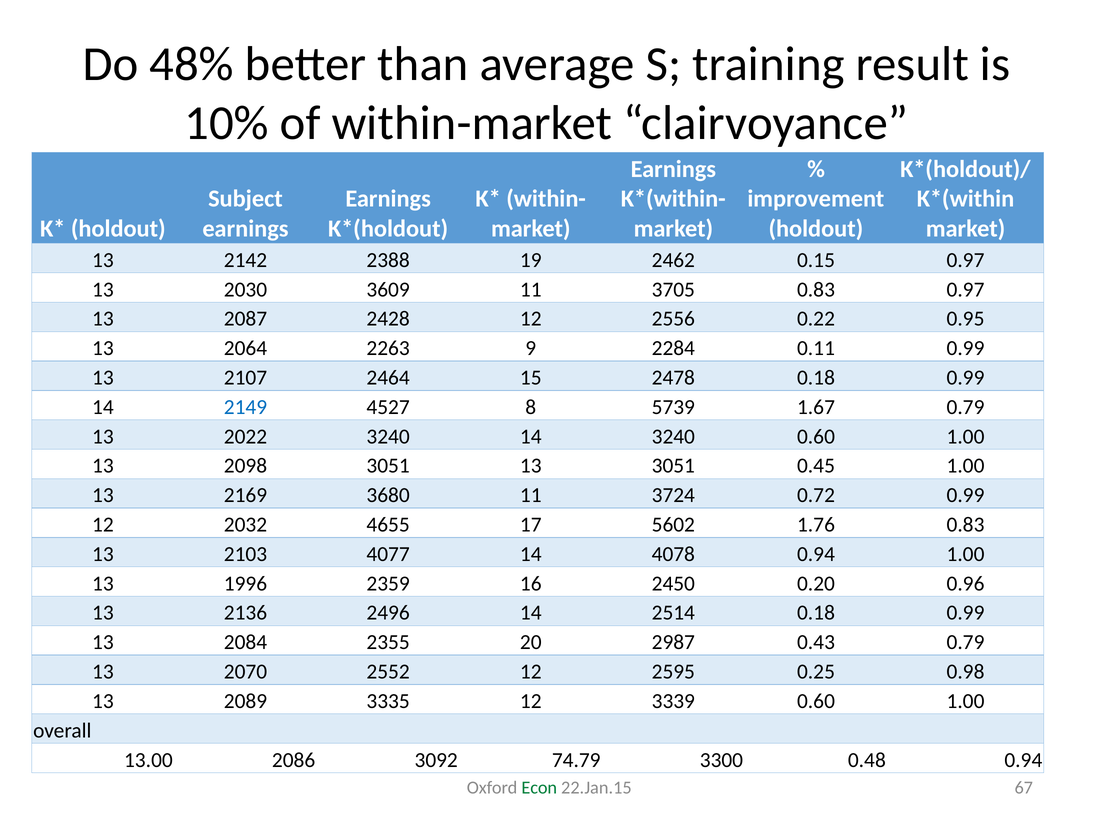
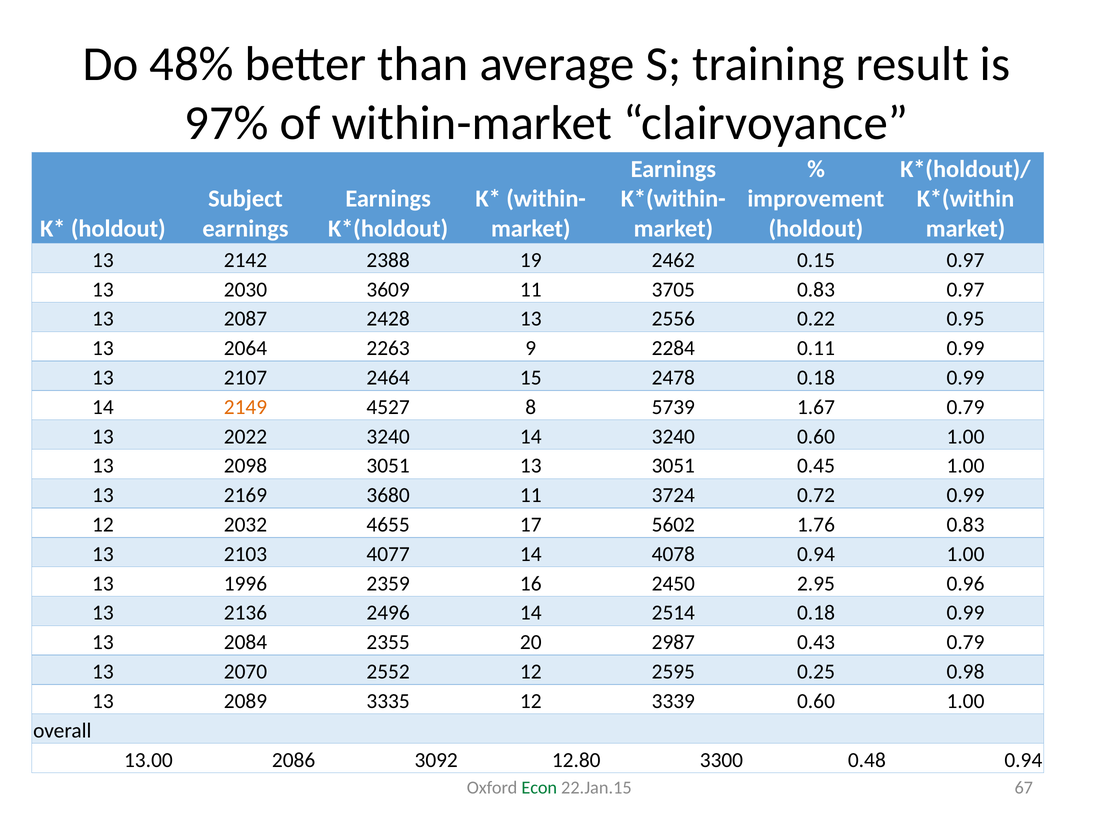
10%: 10% -> 97% (227, 123)
2428 12: 12 -> 13 (531, 319)
2149 colour: blue -> orange (245, 407)
0.20: 0.20 -> 2.95 (816, 583)
74.79: 74.79 -> 12.80 (576, 759)
